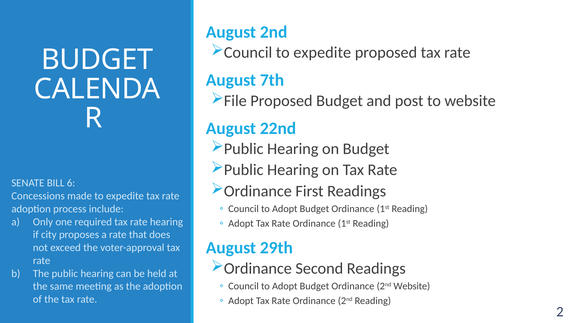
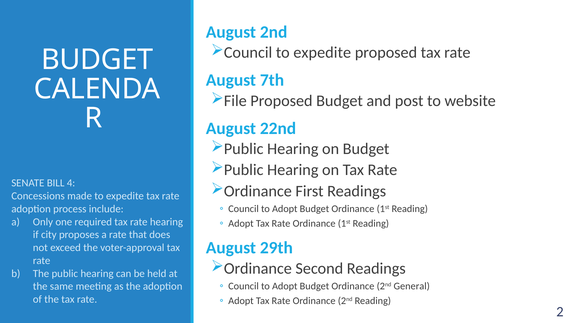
6: 6 -> 4 (71, 183)
2nd Website: Website -> General (412, 287)
